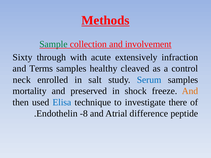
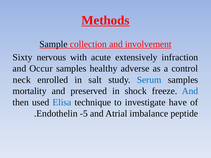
Sample colour: green -> black (53, 44)
through: through -> nervous (51, 57)
Terms: Terms -> Occur (41, 69)
cleaved: cleaved -> adverse (135, 69)
And colour: orange -> blue (190, 91)
there: there -> have (178, 102)
-8: -8 -> -5 (84, 114)
difference: difference -> imbalance (149, 114)
